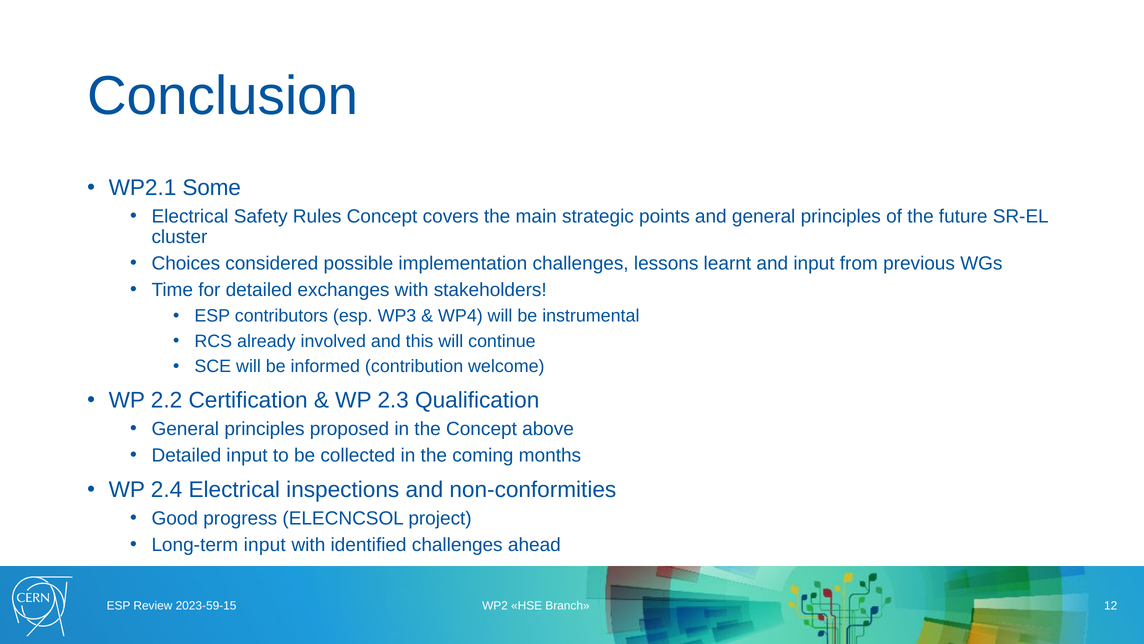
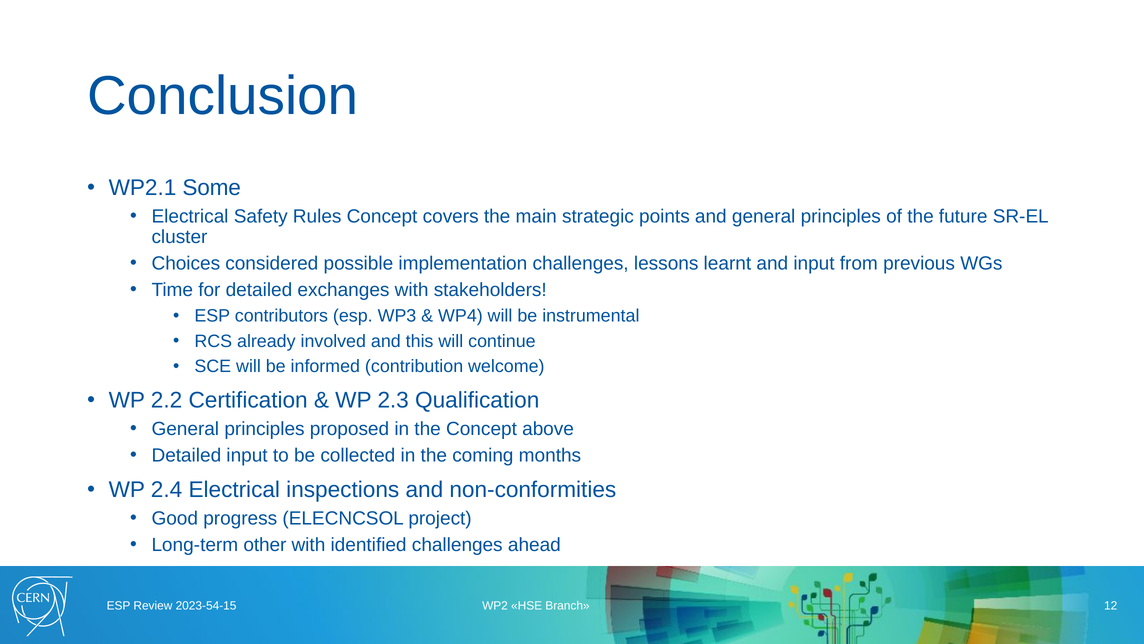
Long-term input: input -> other (265, 544)
2023-59-15: 2023-59-15 -> 2023-54-15 (206, 606)
